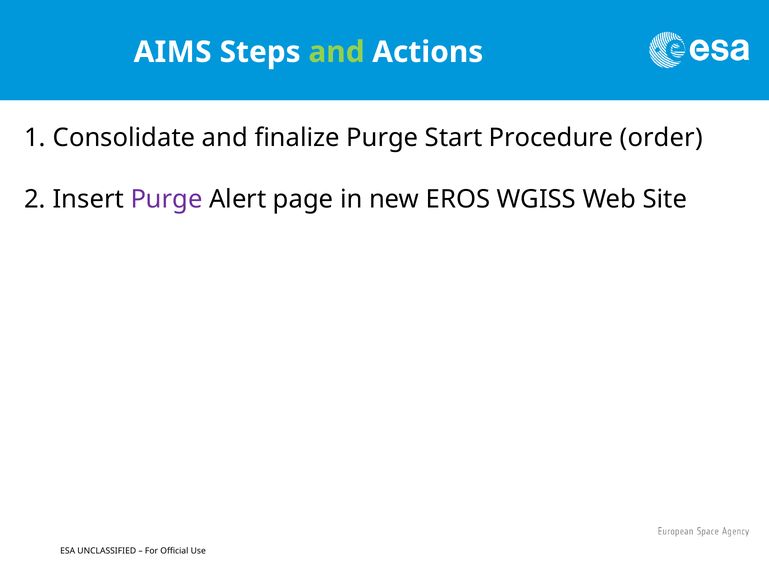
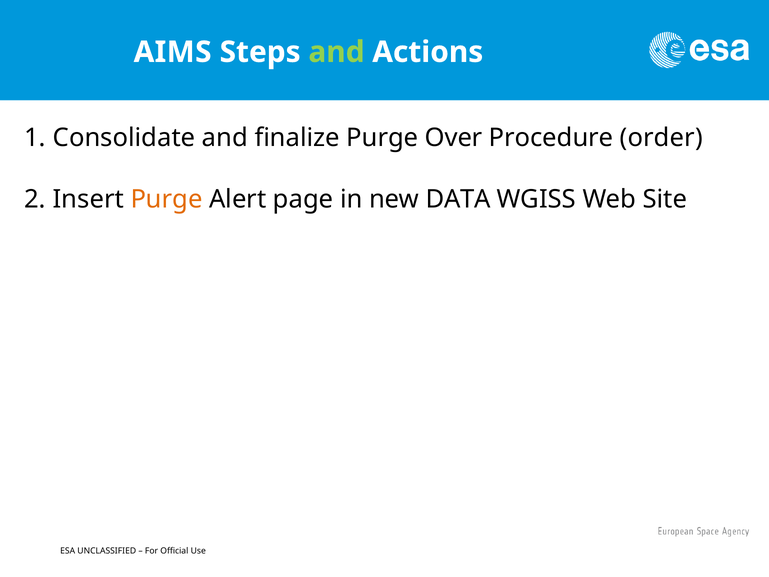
Start: Start -> Over (454, 138)
Purge colour: purple -> orange (167, 199)
EROS: EROS -> DATA (458, 199)
